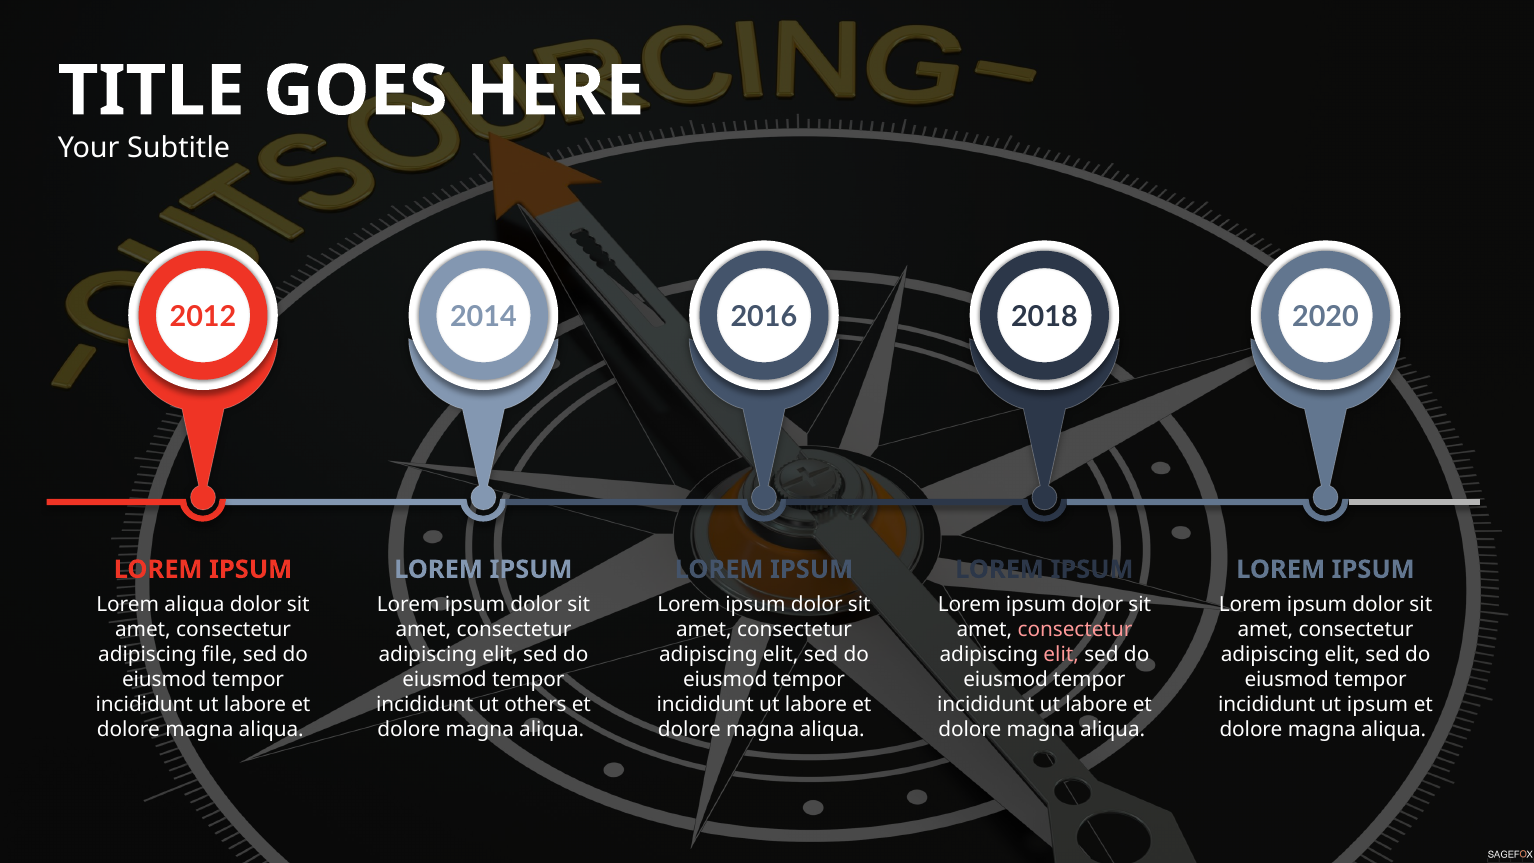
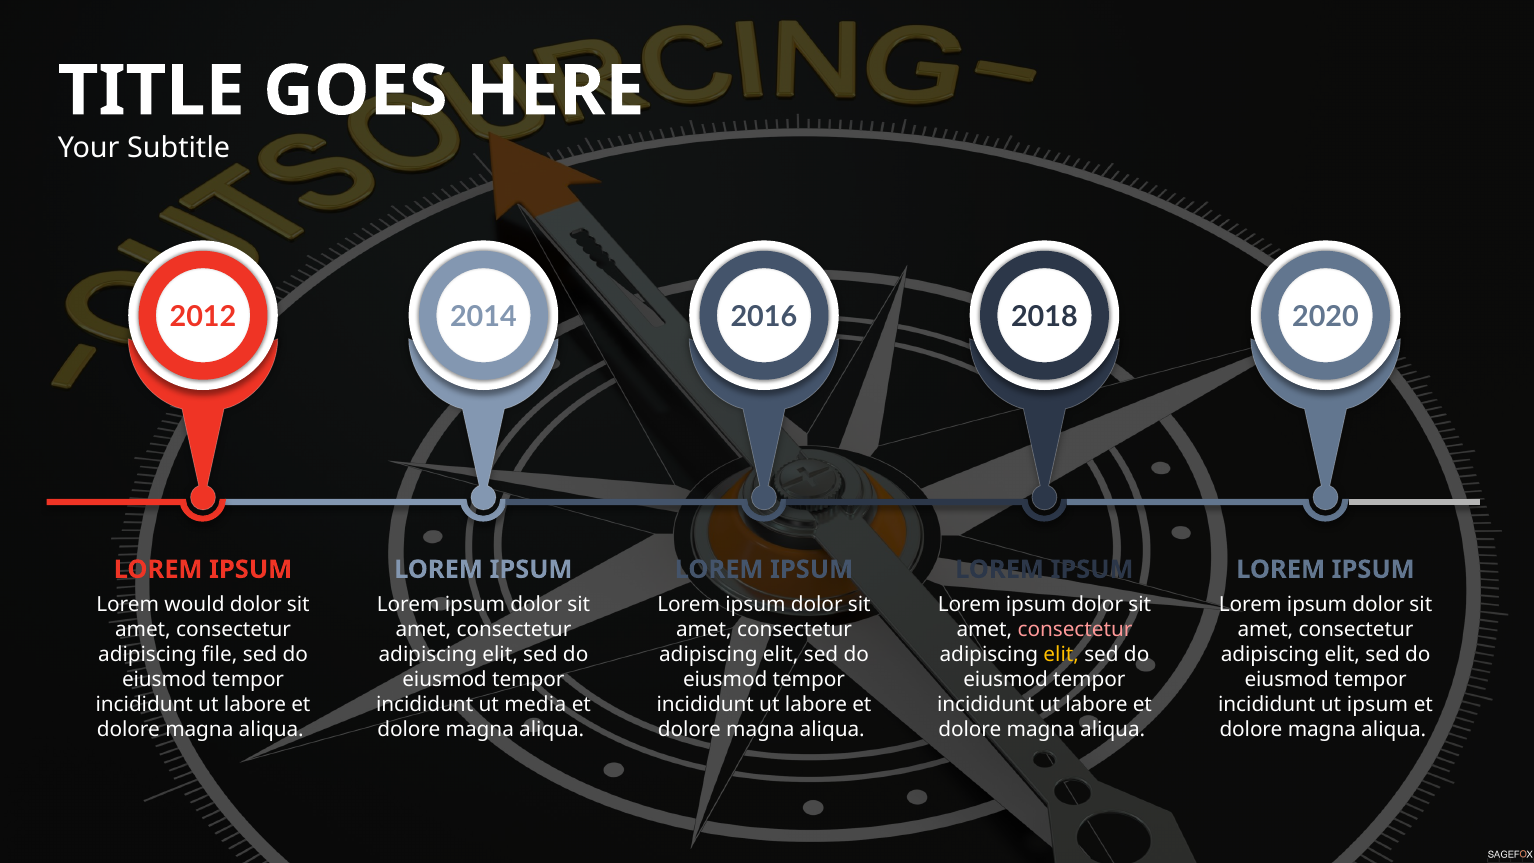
Lorem aliqua: aliqua -> would (194, 604)
elit colour: pink -> yellow (1061, 654)
others: others -> media (535, 704)
